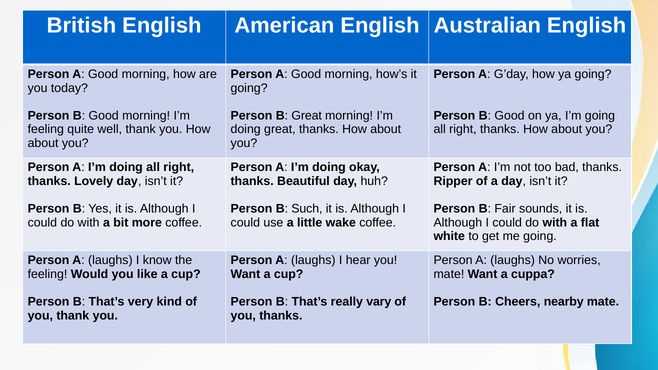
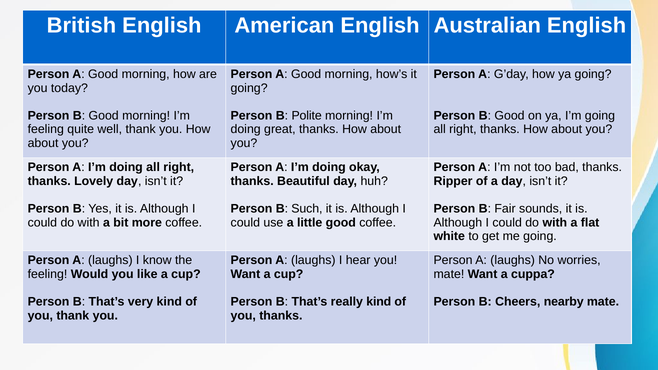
B Great: Great -> Polite (307, 116)
little wake: wake -> good (341, 223)
really vary: vary -> kind (379, 302)
